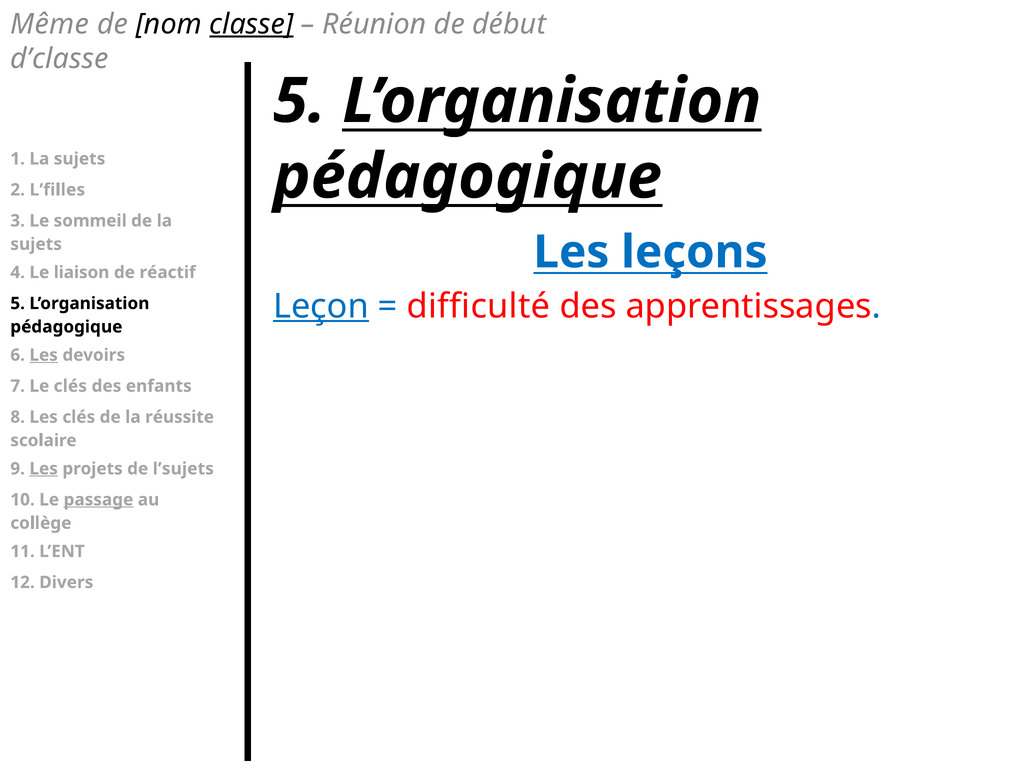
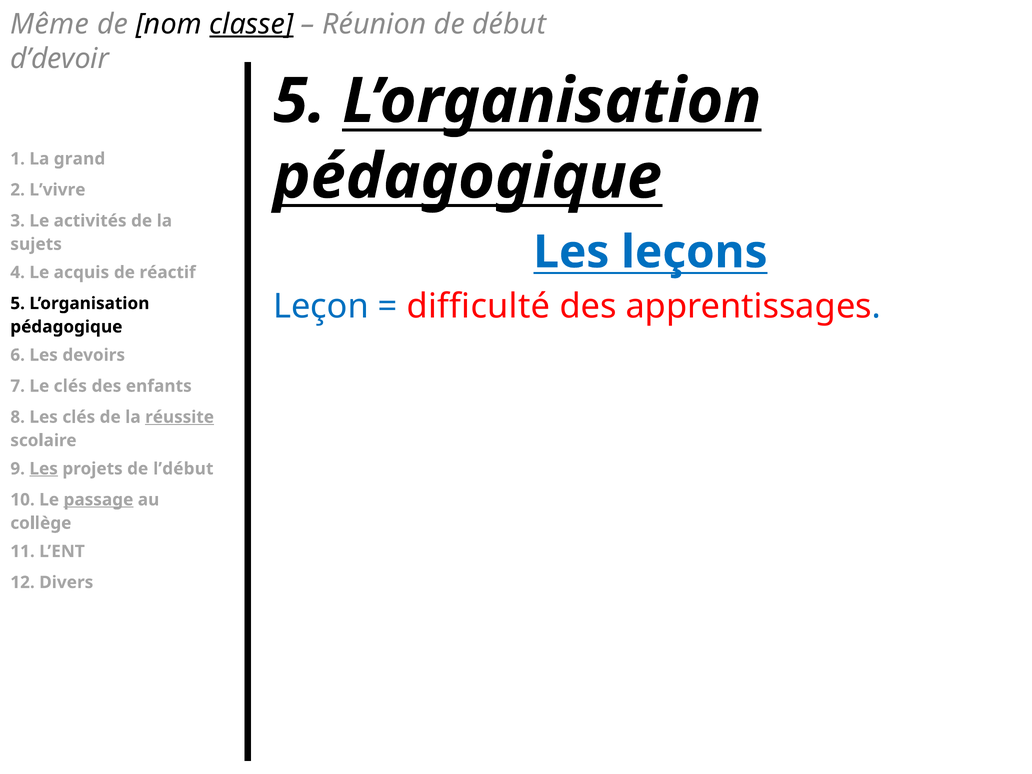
d’classe: d’classe -> d’devoir (60, 59)
1 La sujets: sujets -> grand (80, 159)
L’filles: L’filles -> L’vivre (57, 190)
sommeil: sommeil -> activités (90, 221)
liaison: liaison -> acquis (81, 272)
Leçon underline: present -> none (321, 306)
Les underline: present -> none (44, 355)
réussite underline: none -> present (180, 417)
l’sujets: l’sujets -> l’début (183, 469)
